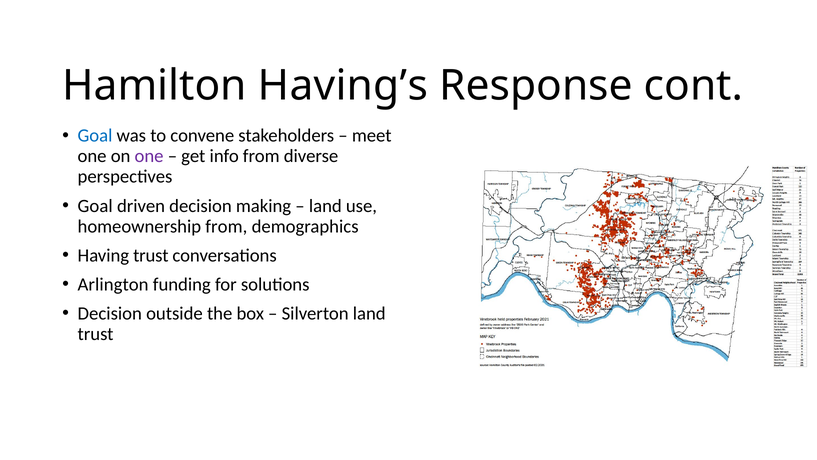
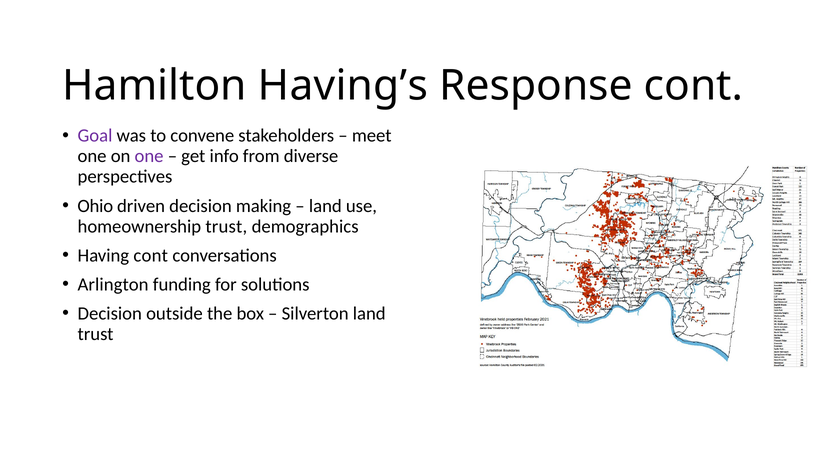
Goal colour: blue -> purple (95, 136)
Goal: Goal -> Ohio (95, 206)
homeownership from: from -> trust (226, 226)
Having trust: trust -> cont (151, 255)
